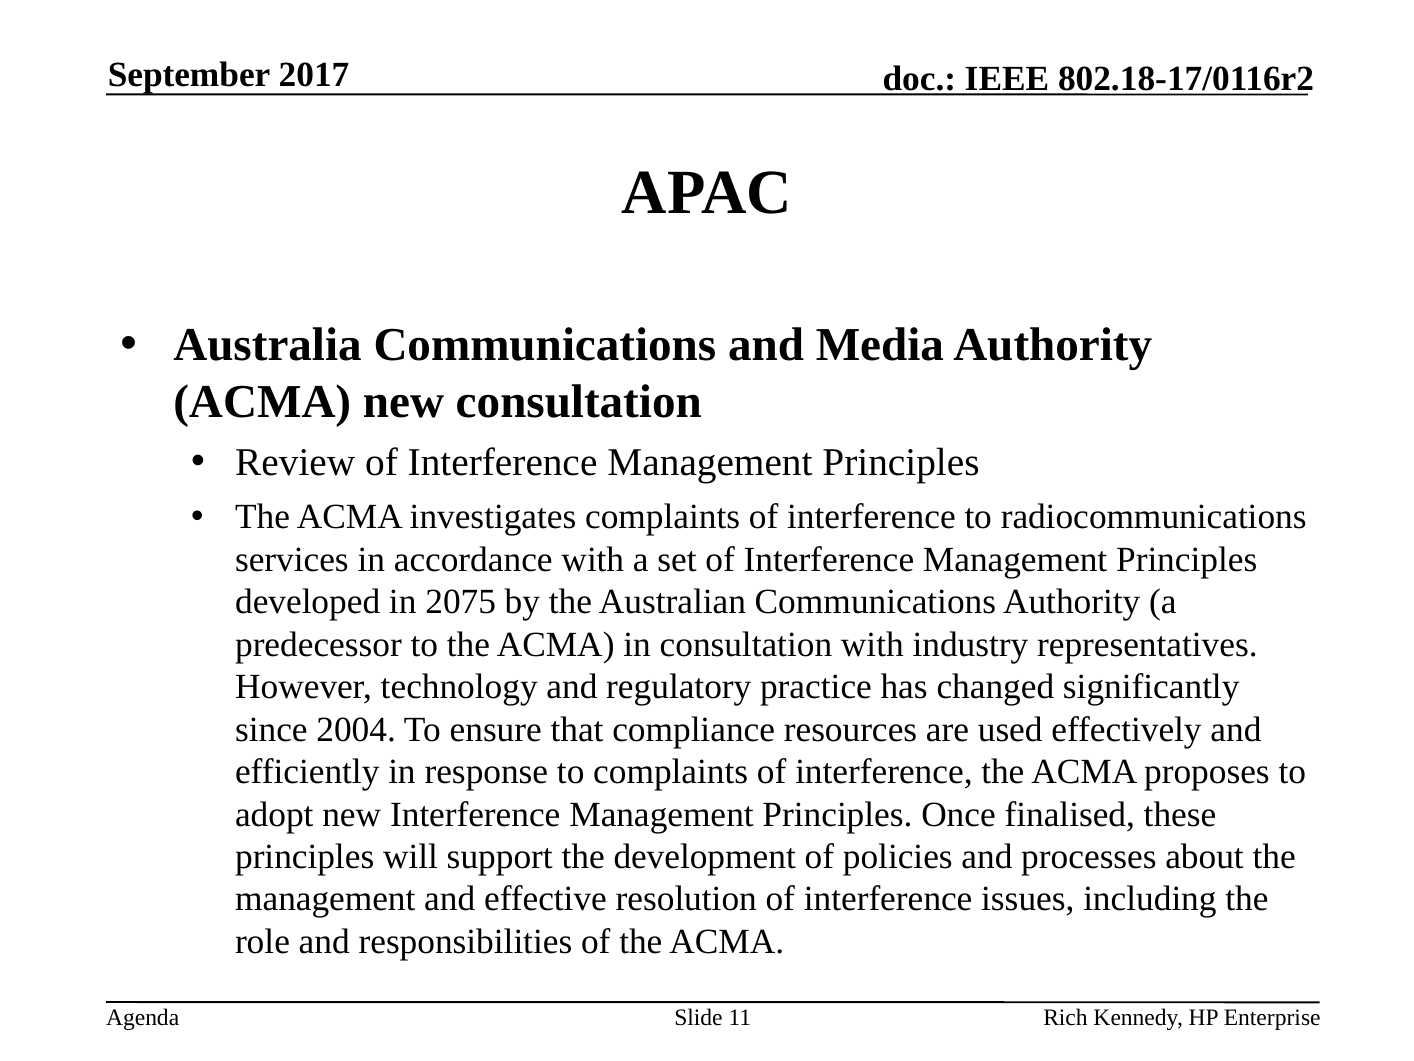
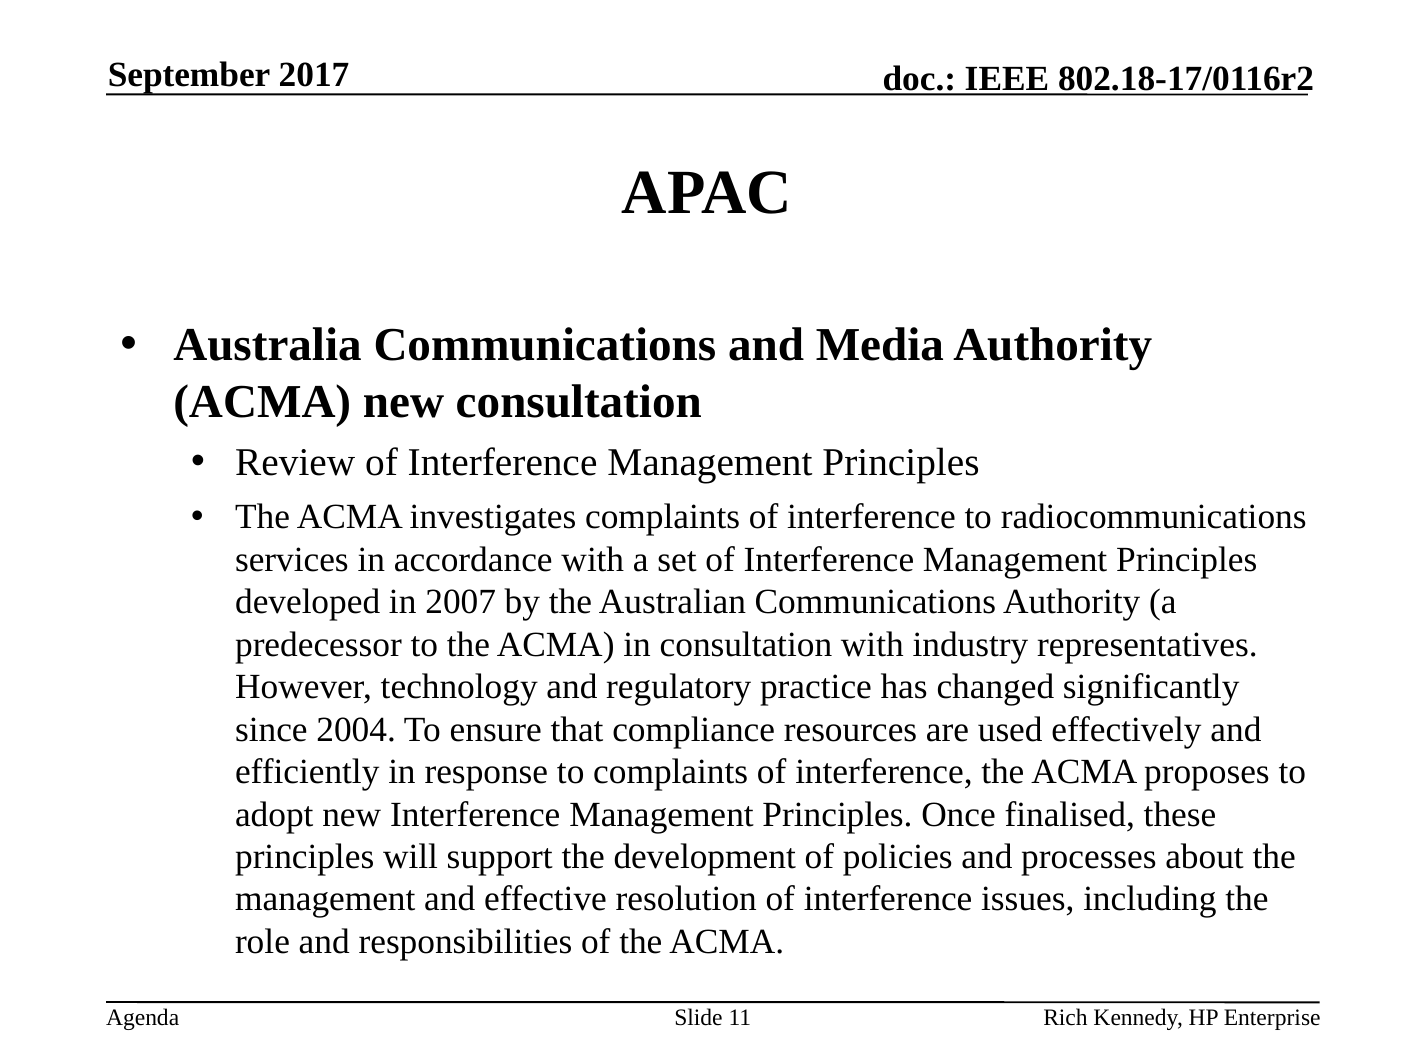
2075: 2075 -> 2007 (461, 602)
